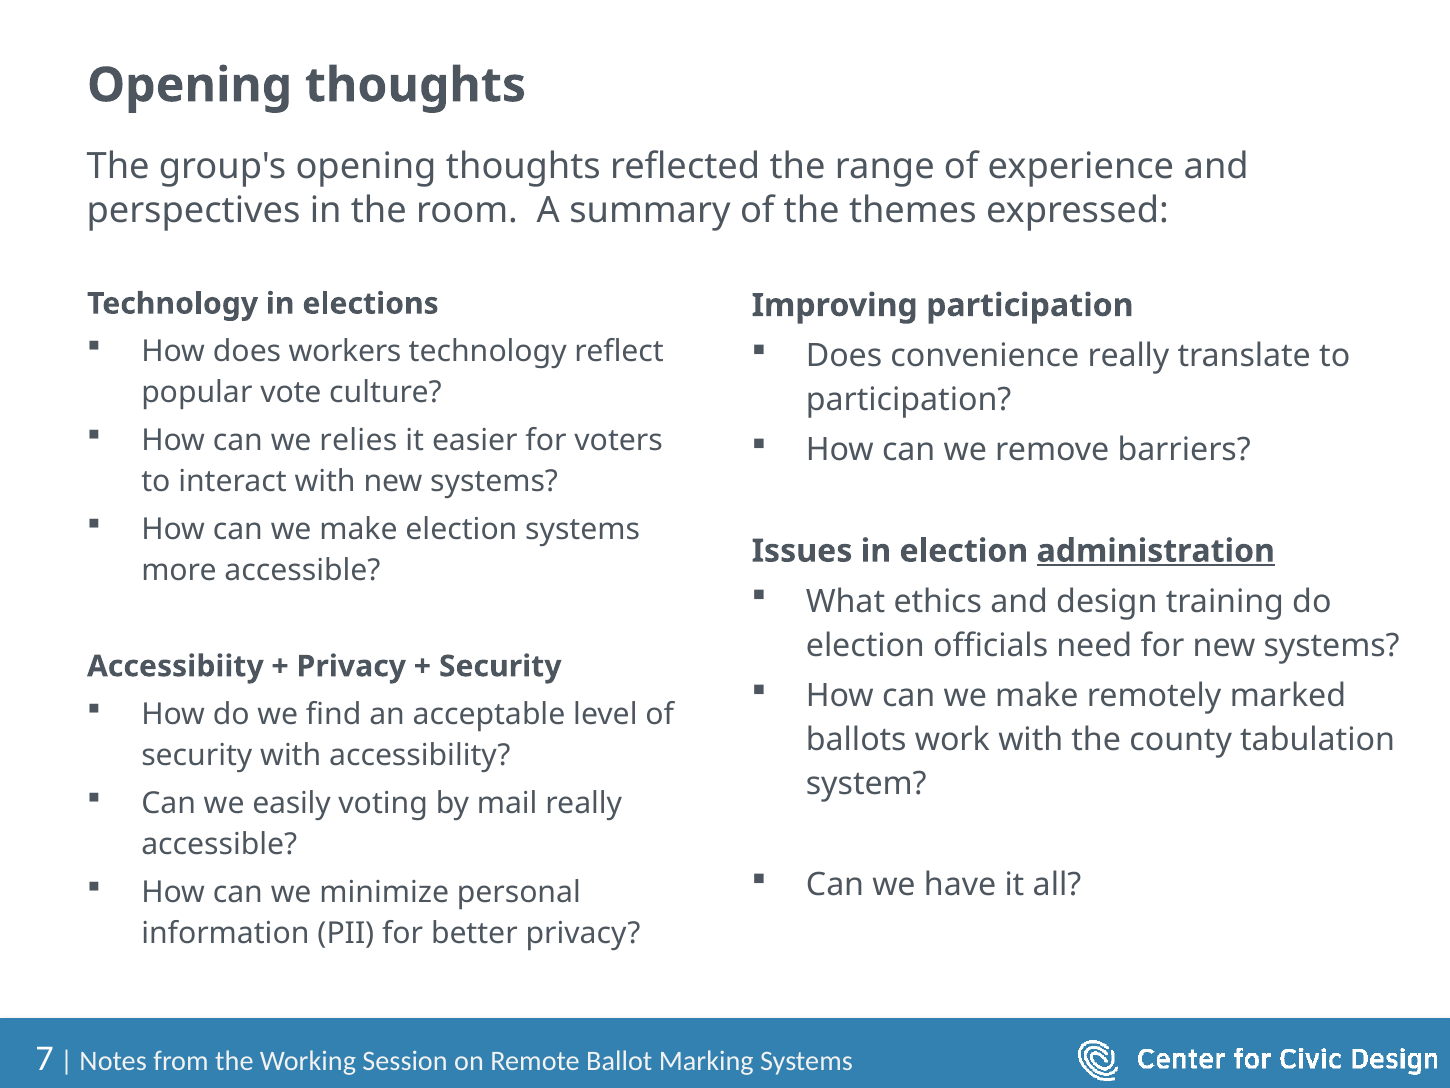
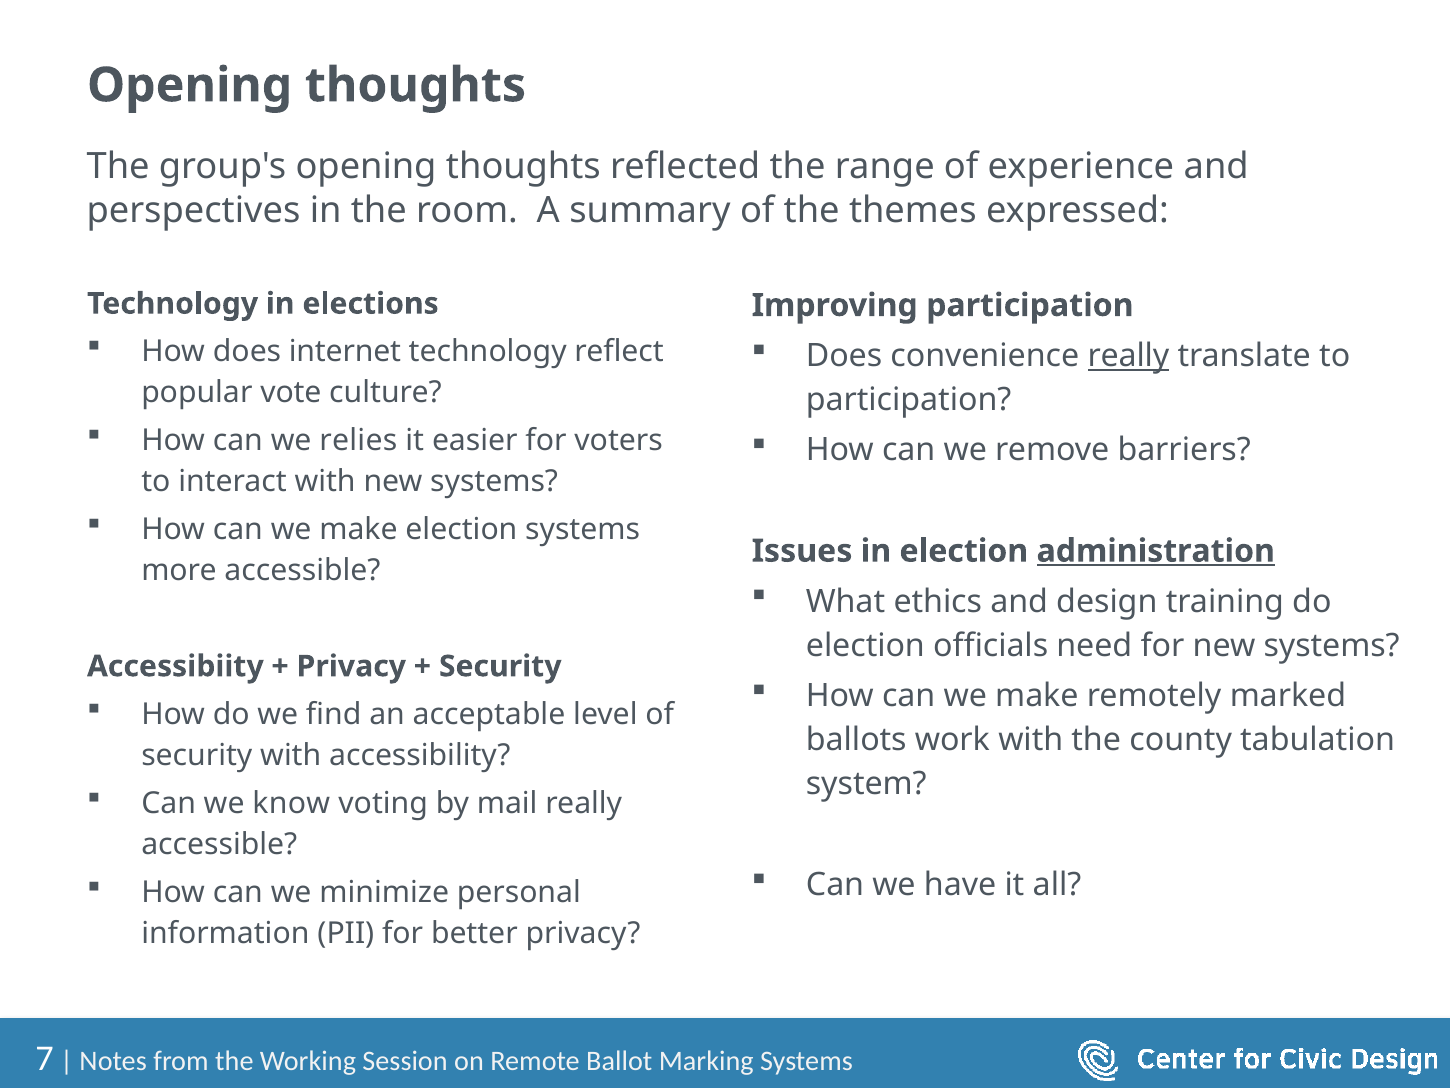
workers: workers -> internet (345, 351)
really underline: none -> present (1128, 356)
easily: easily -> know (291, 803)
